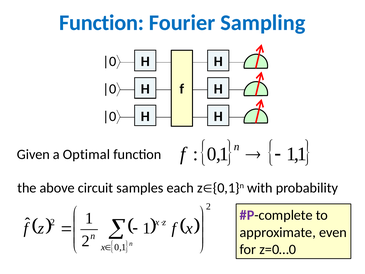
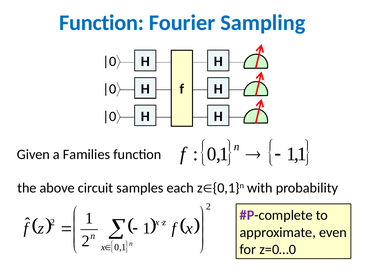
Optimal: Optimal -> Families (87, 154)
